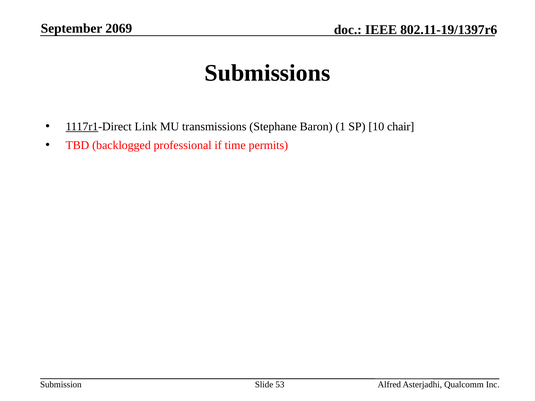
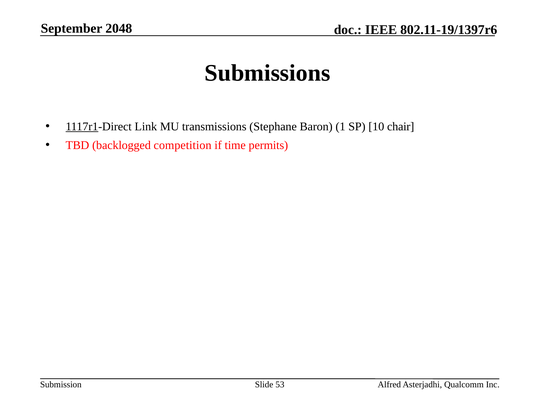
2069: 2069 -> 2048 (119, 28)
professional: professional -> competition (183, 145)
